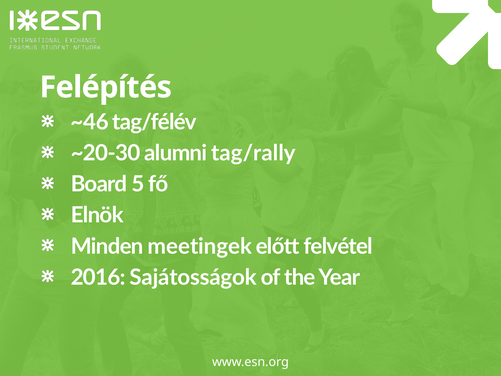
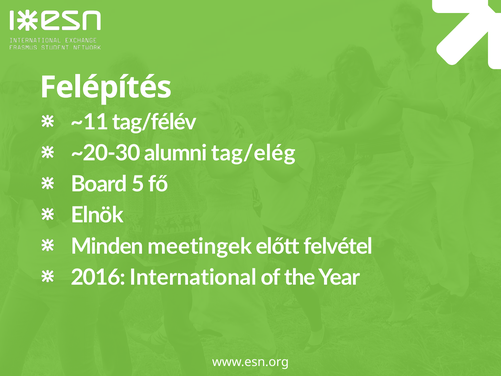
~46: ~46 -> ~11 (90, 122)
tag/rally: tag/rally -> tag/elég (253, 153)
Sajátosságok: Sajátosságok -> International (193, 277)
